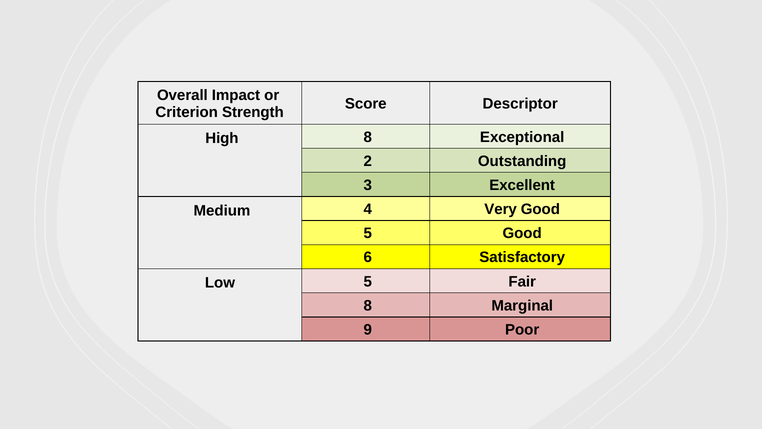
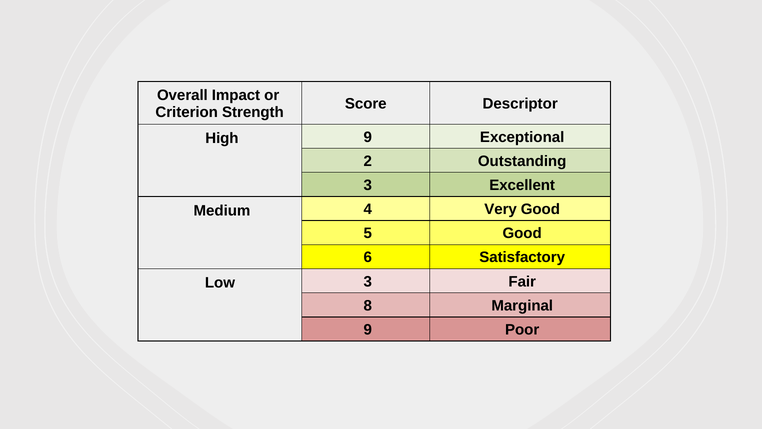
High 8: 8 -> 9 (368, 137)
Low 5: 5 -> 3 (368, 281)
